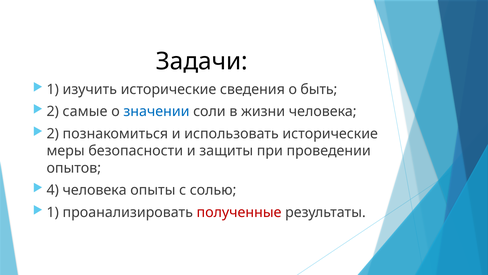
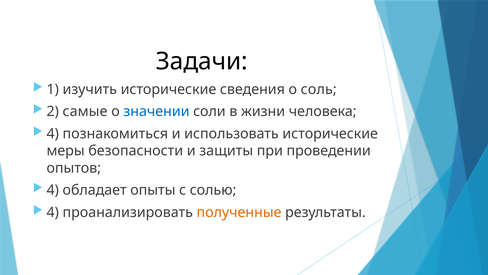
быть: быть -> соль (319, 89)
2: 2 -> 4 (53, 134)
4 человека: человека -> обладает (95, 190)
1: 1 -> 4 (53, 212)
полученные colour: red -> orange (239, 212)
